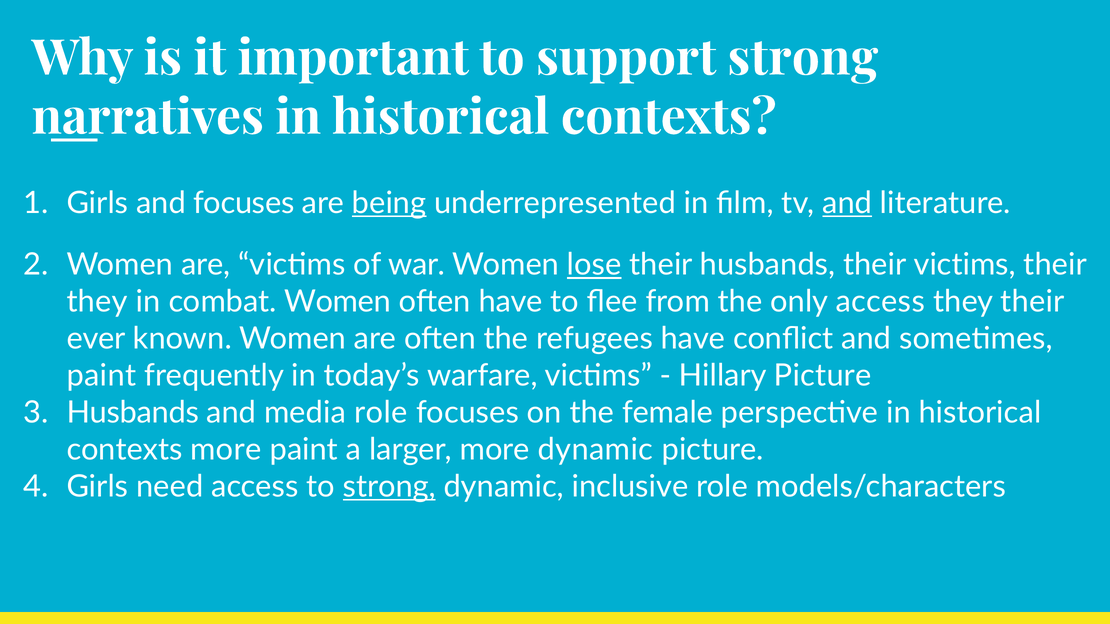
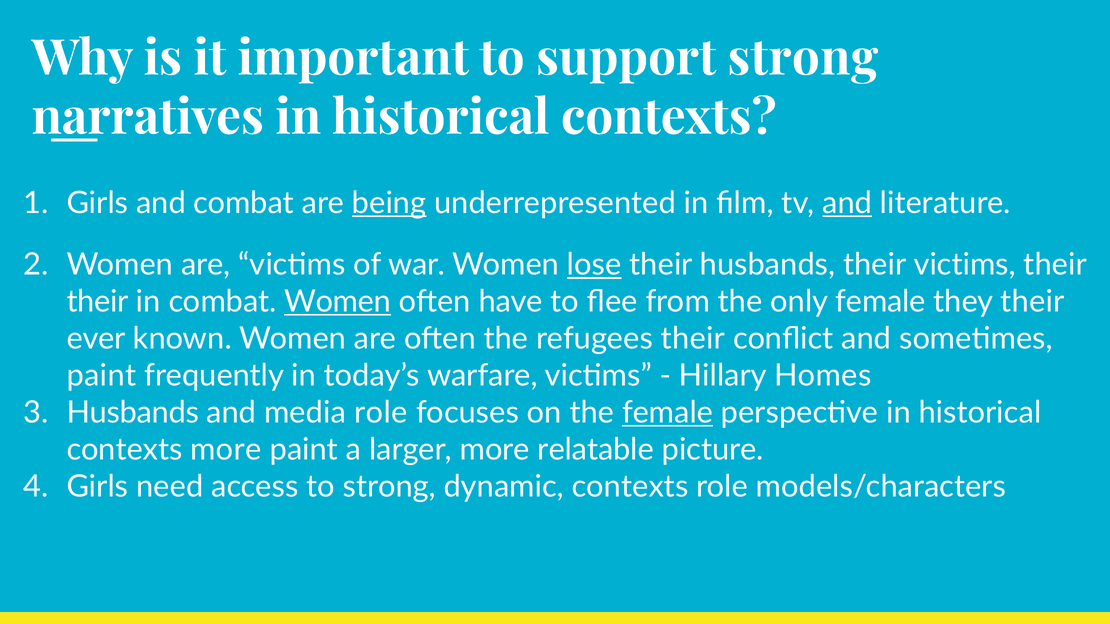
and focuses: focuses -> combat (244, 203)
they: they -> their (97, 302)
Women underline: none -> present (338, 302)
only access: access -> female (880, 302)
refugees have: have -> their (693, 339)
Hillary Picture: Picture -> Homes (823, 376)
female underline: none -> present (668, 413)
more dynamic: dynamic -> relatable (596, 450)
strong underline: present -> none (389, 487)
dynamic inclusive: inclusive -> contexts (630, 487)
